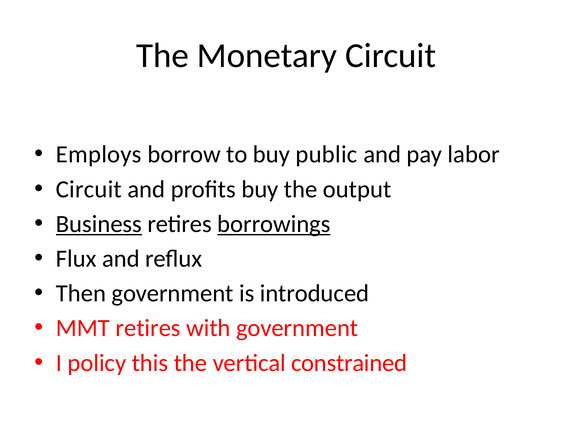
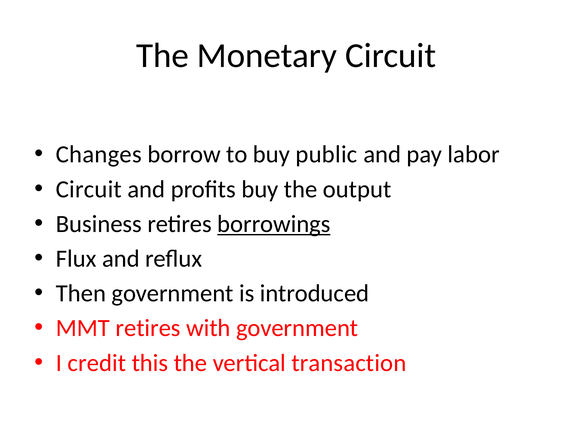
Employs: Employs -> Changes (99, 154)
Business underline: present -> none (99, 224)
policy: policy -> credit (97, 363)
constrained: constrained -> transaction (349, 363)
